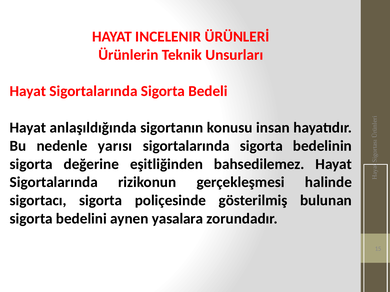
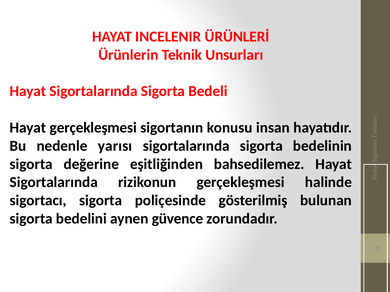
Hayat anlaşıldığında: anlaşıldığında -> gerçekleşmesi (93, 128)
yasalara: yasalara -> güvence (178, 219)
